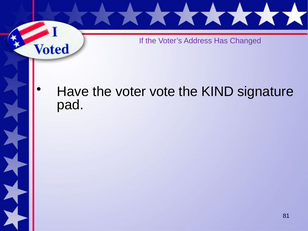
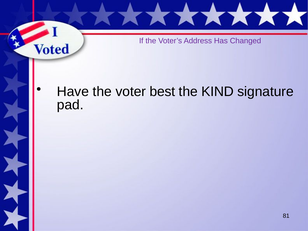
vote: vote -> best (162, 92)
